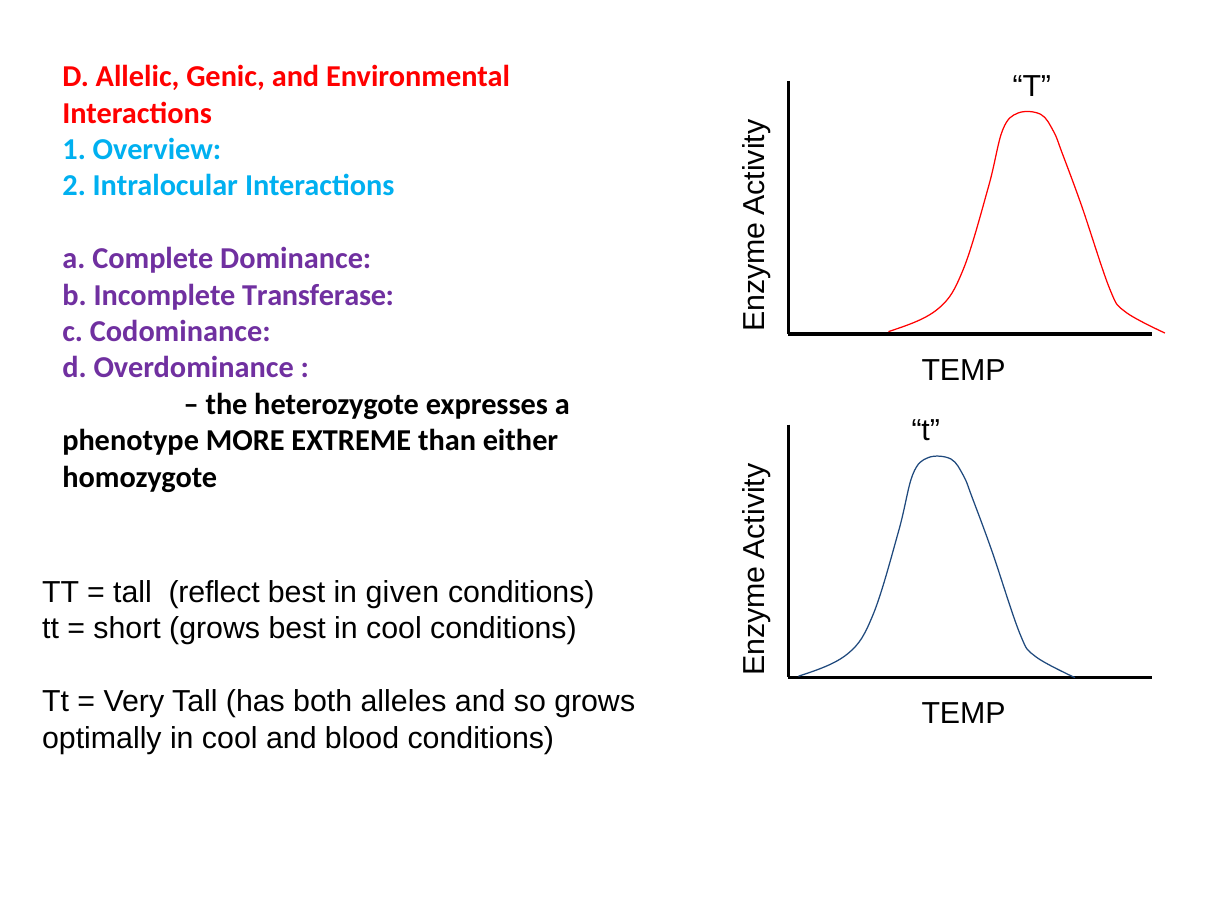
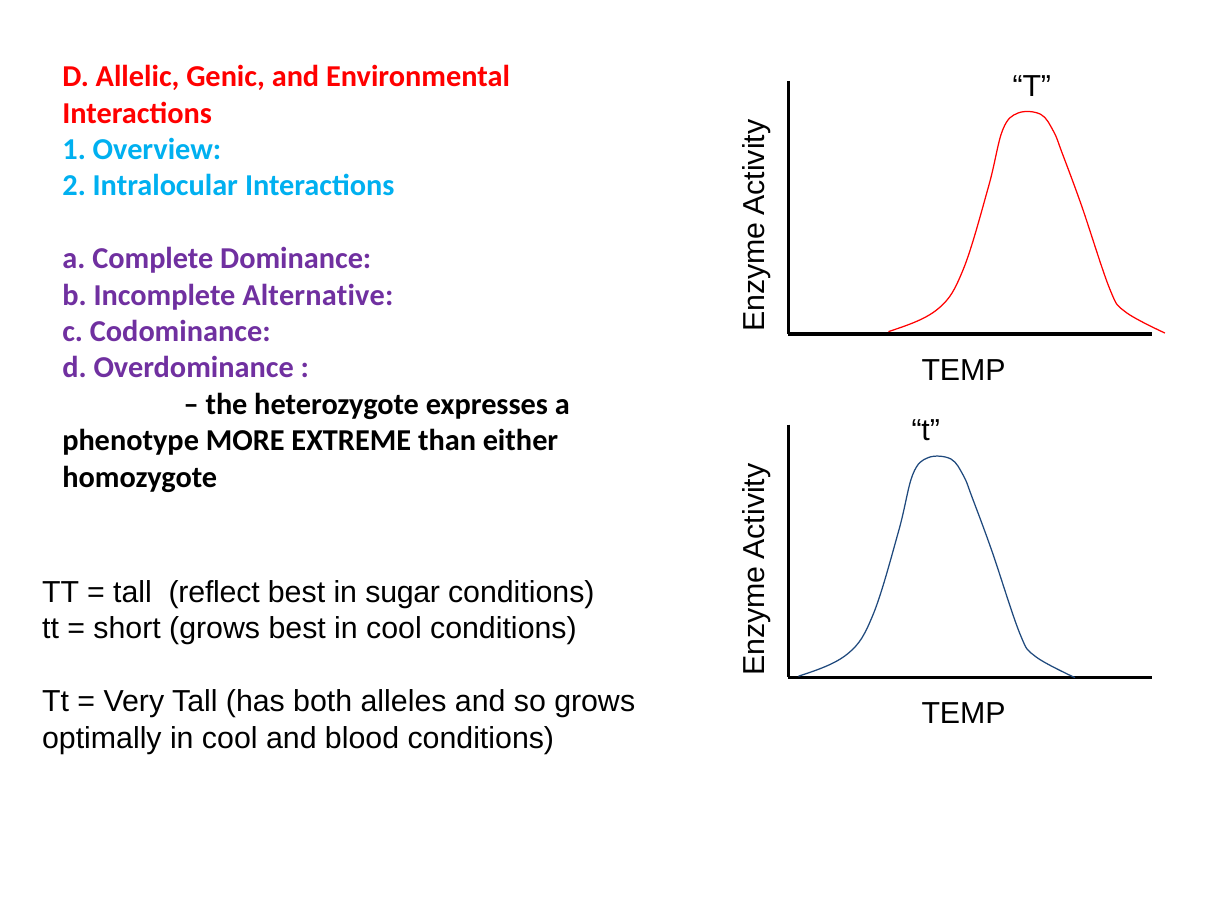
Transferase: Transferase -> Alternative (318, 295)
given: given -> sugar (403, 592)
